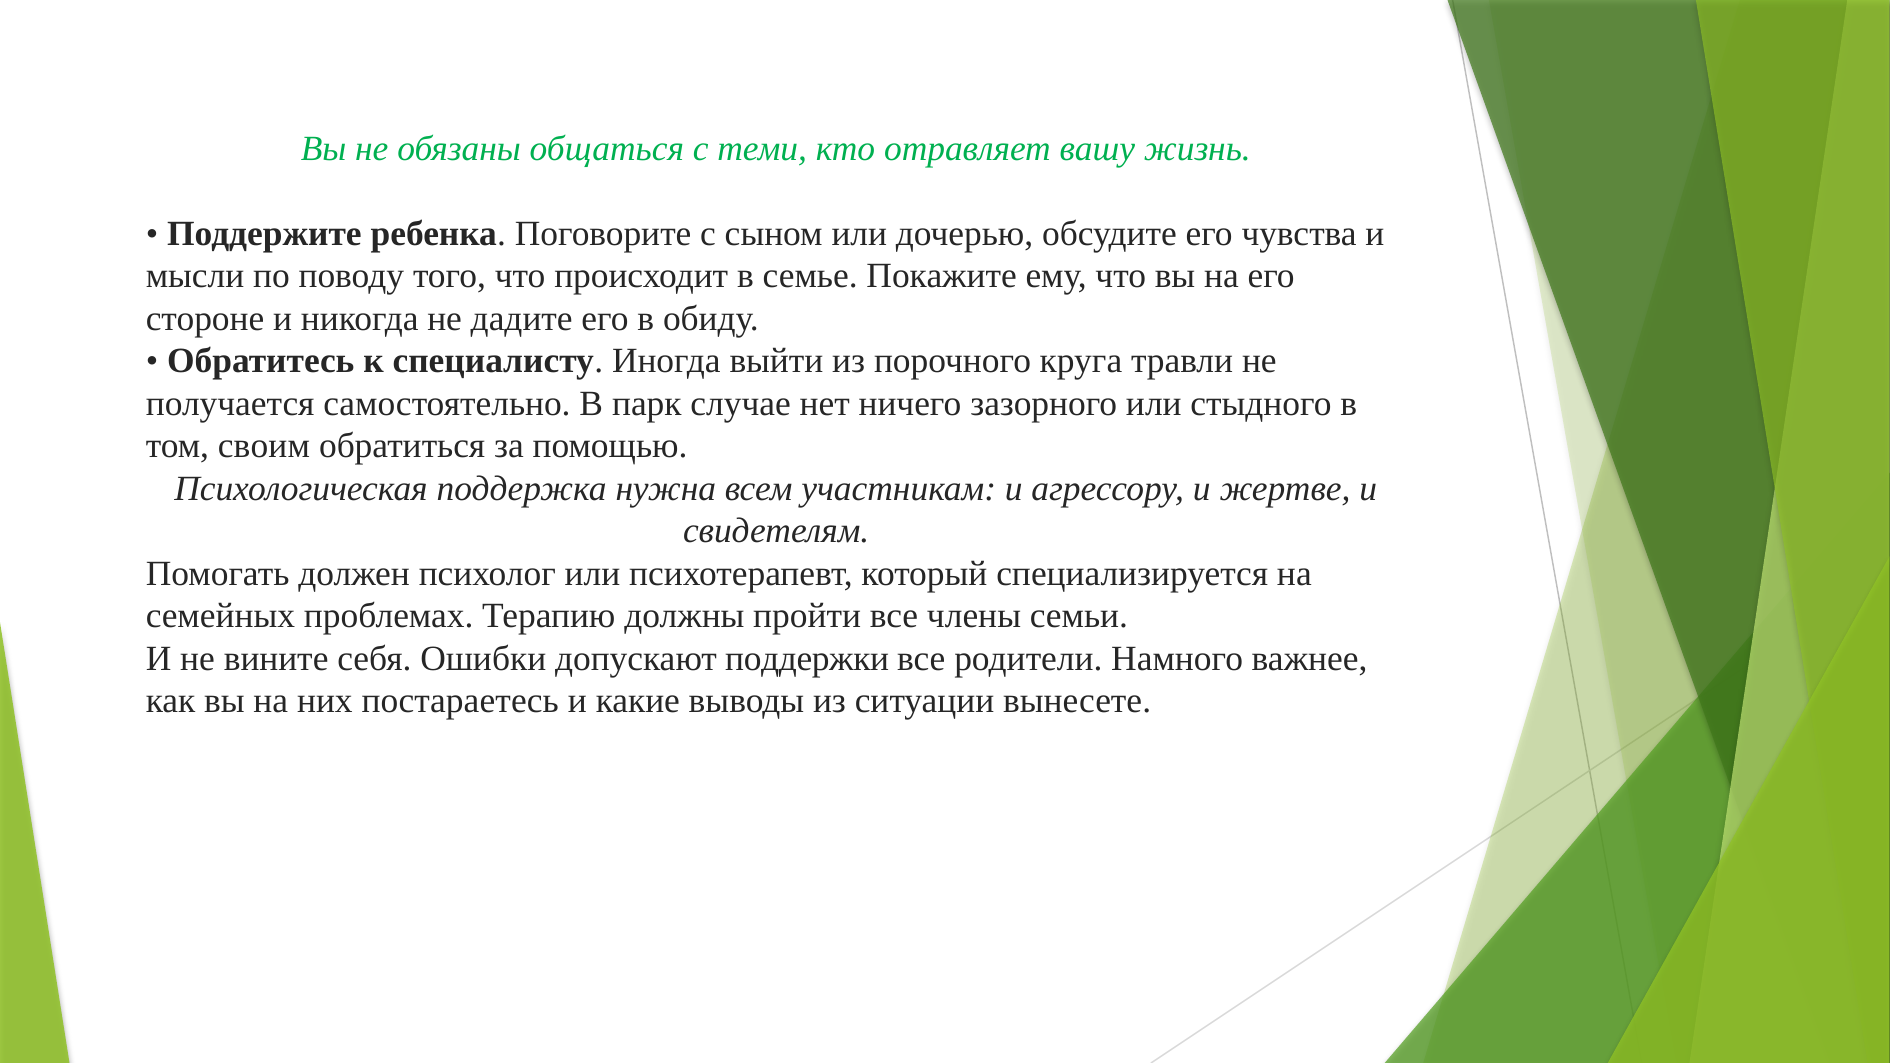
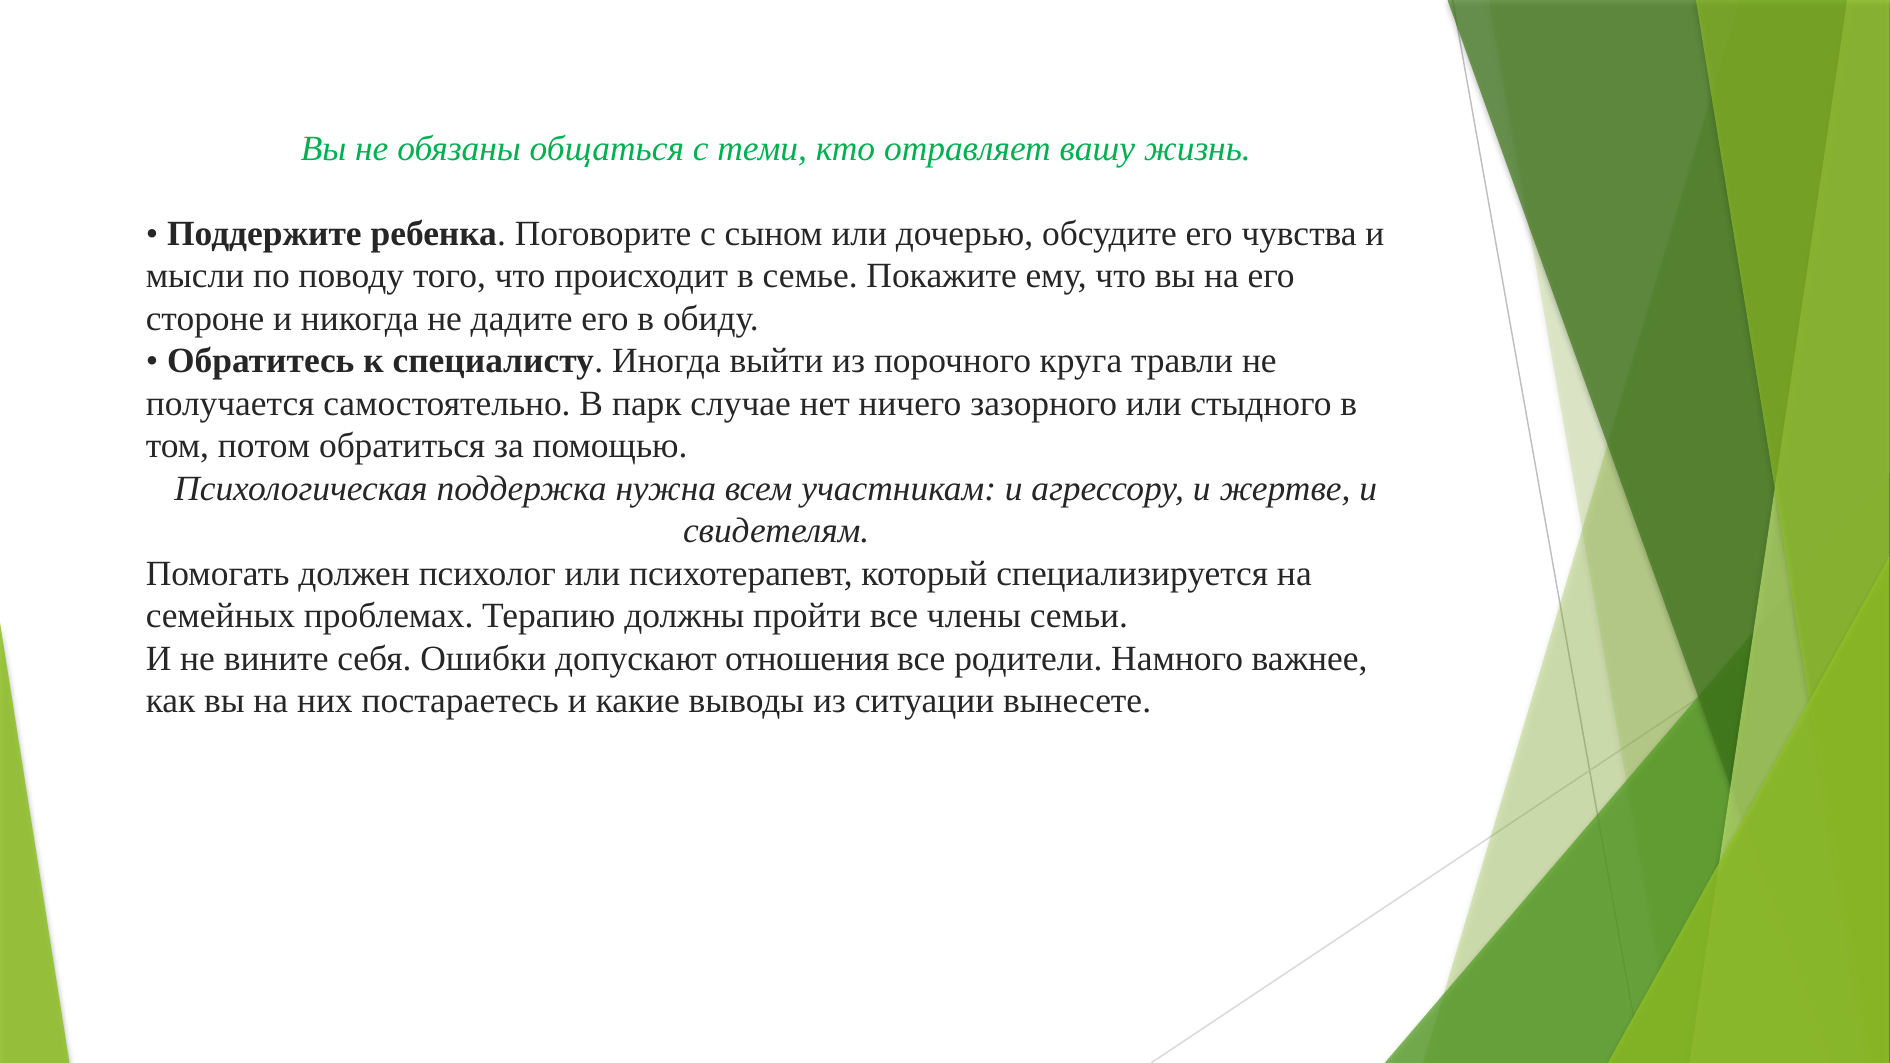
своим: своим -> потом (264, 446)
поддержки: поддержки -> отношения (807, 659)
